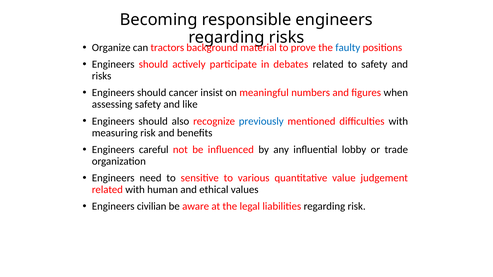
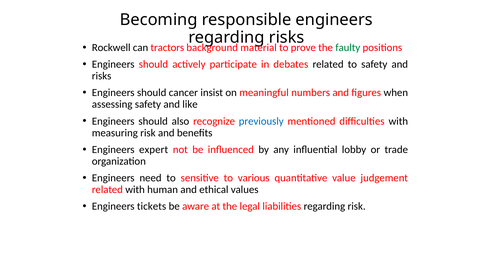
Organize: Organize -> Rockwell (111, 48)
faulty colour: blue -> green (348, 48)
careful: careful -> expert (154, 150)
civilian: civilian -> tickets (152, 207)
